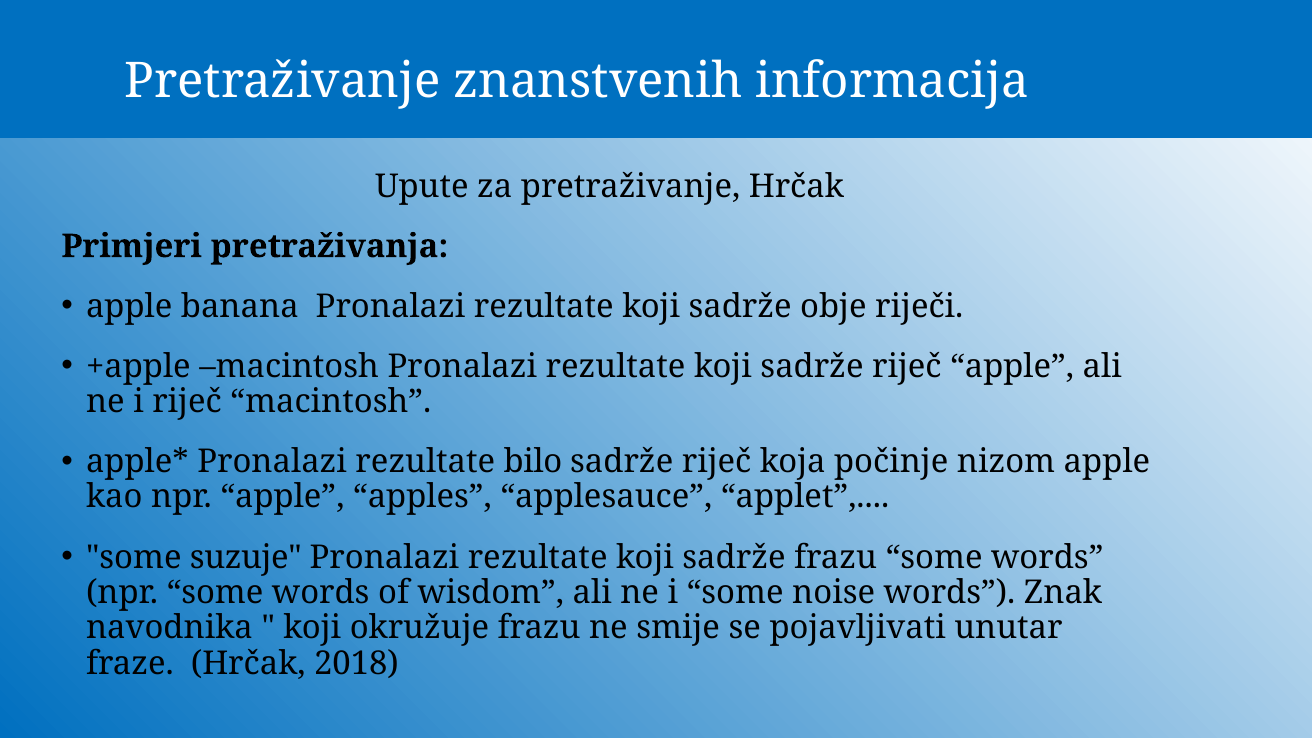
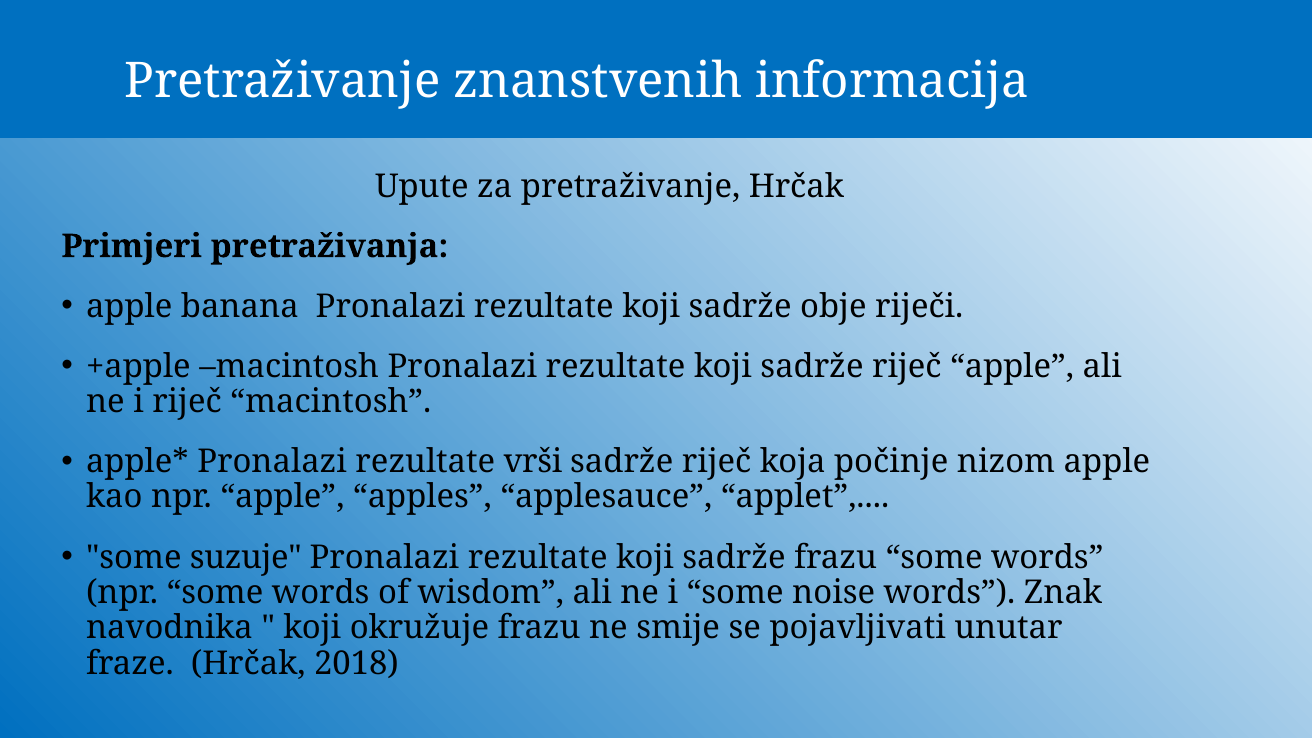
bilo: bilo -> vrši (533, 462)
